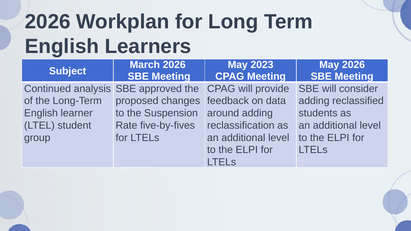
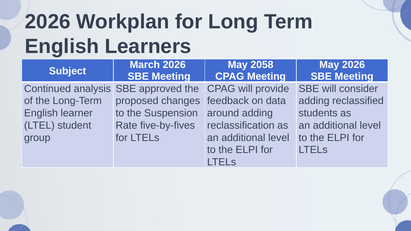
2023: 2023 -> 2058 (262, 65)
